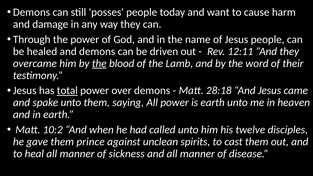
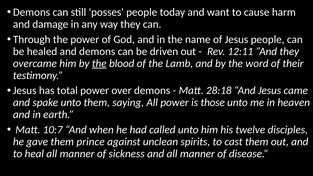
total underline: present -> none (67, 91)
is earth: earth -> those (213, 103)
10:2: 10:2 -> 10:7 (53, 130)
